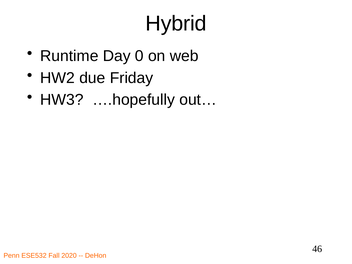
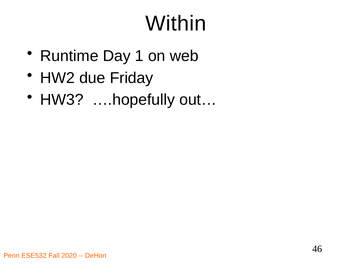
Hybrid: Hybrid -> Within (176, 24)
0: 0 -> 1 (139, 56)
